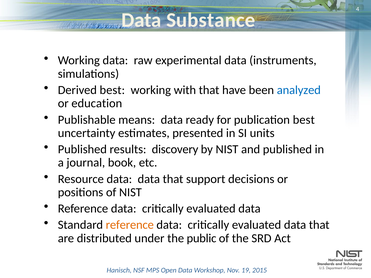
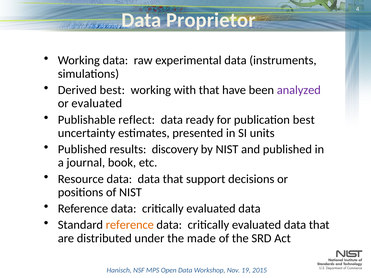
Substance: Substance -> Proprietor (211, 20)
analyzed colour: blue -> purple (299, 90)
or education: education -> evaluated (97, 103)
means: means -> reflect (137, 120)
public: public -> made (201, 238)
